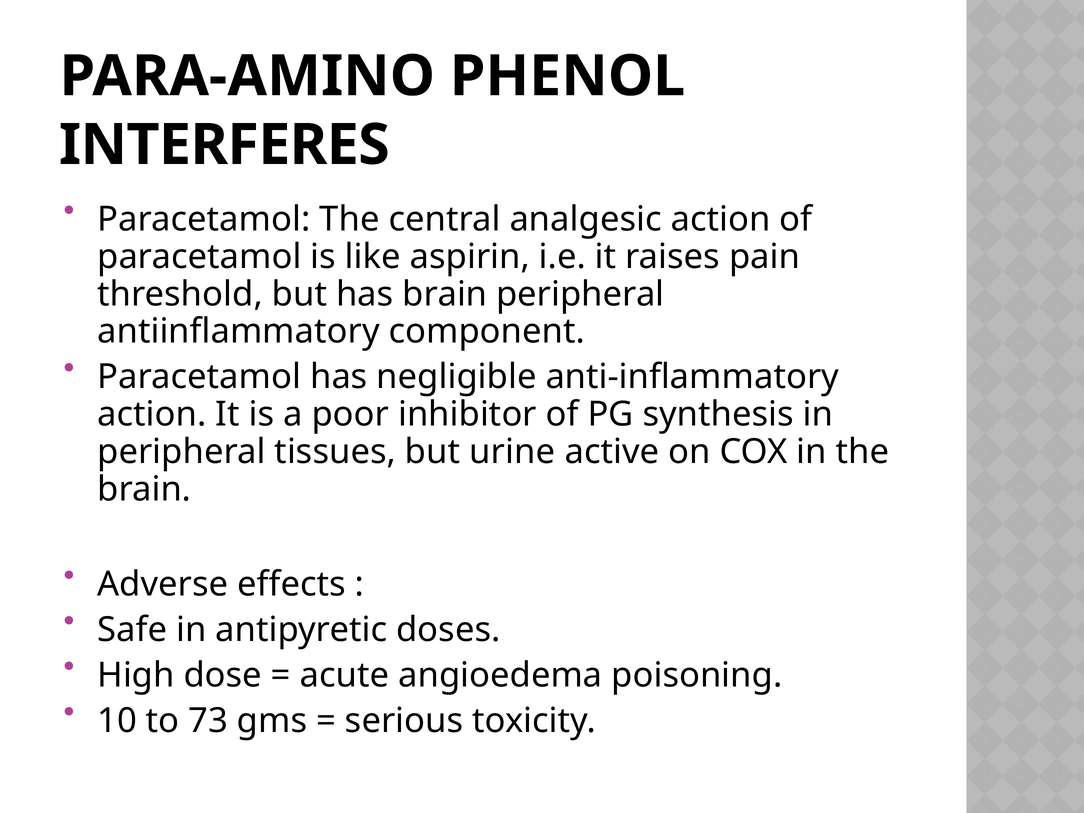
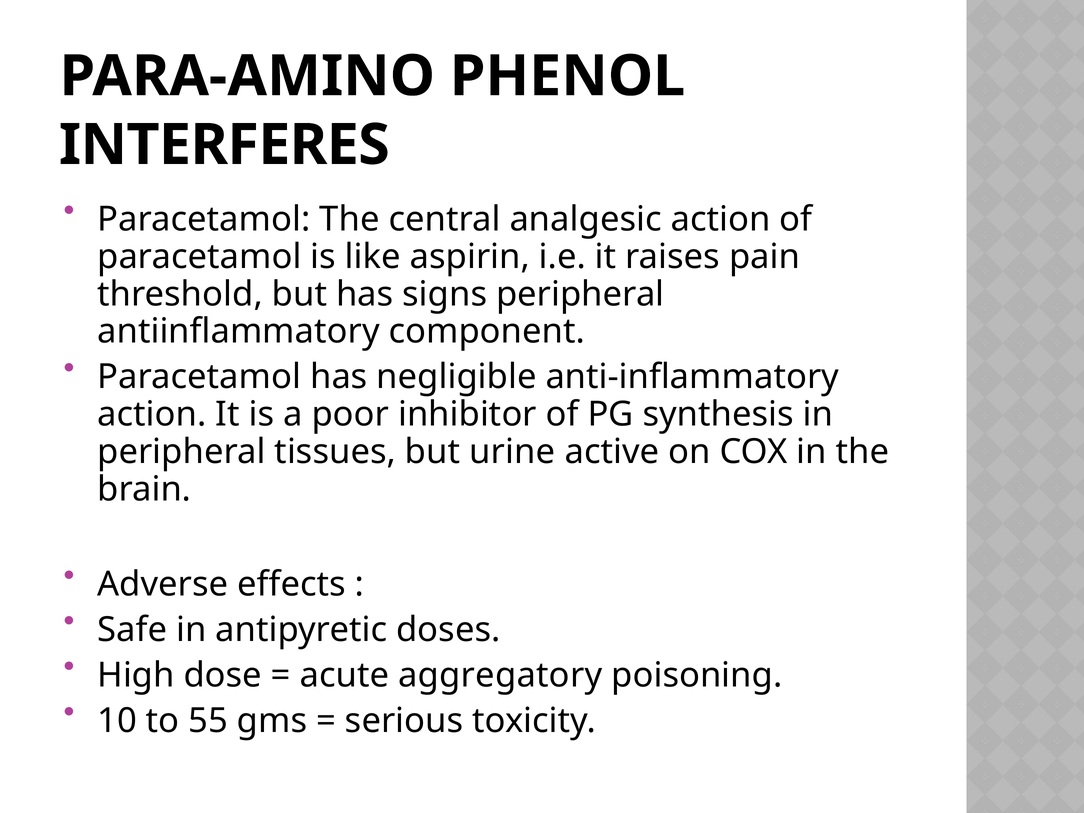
has brain: brain -> signs (445, 294)
angioedema: angioedema -> aggregatory (500, 675)
73: 73 -> 55 (208, 721)
